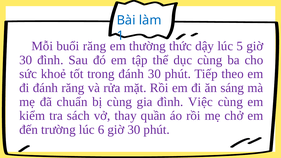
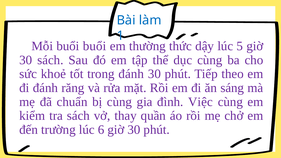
buổi răng: răng -> buổi (95, 46)
30 đình: đình -> sách (50, 60)
